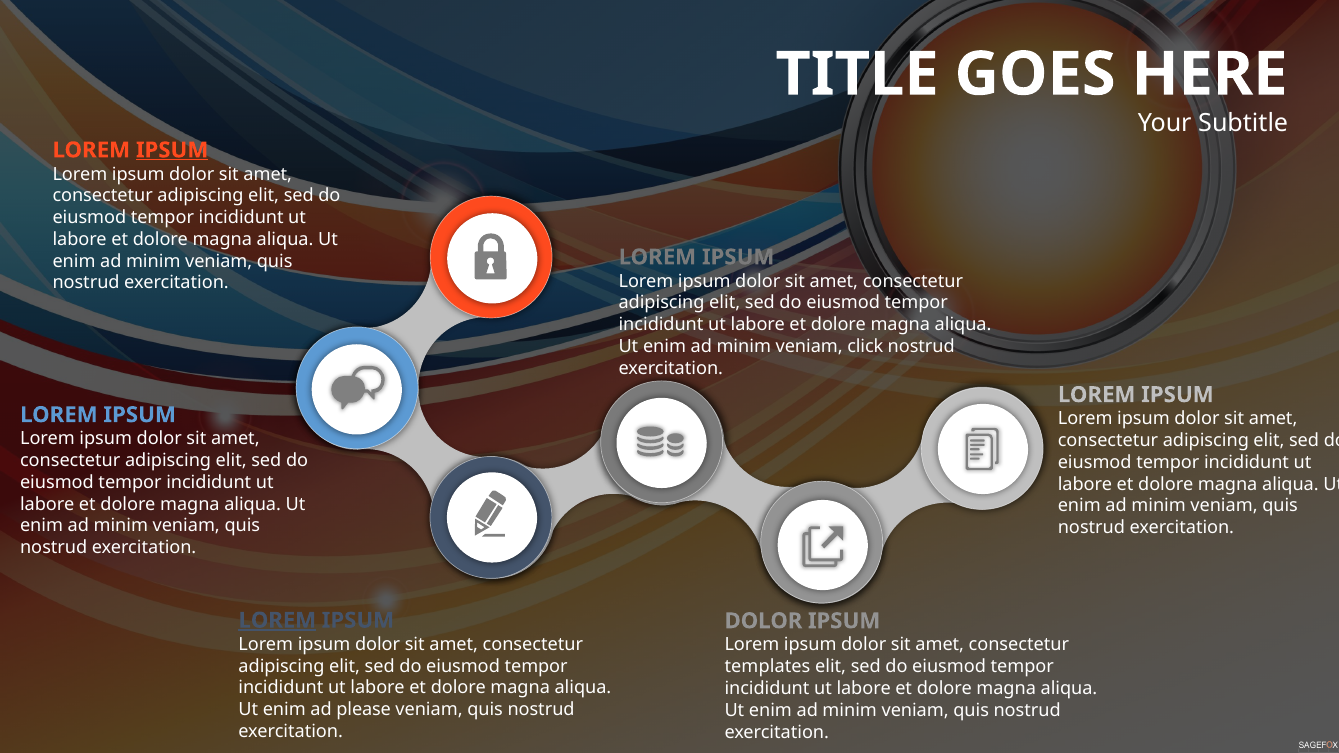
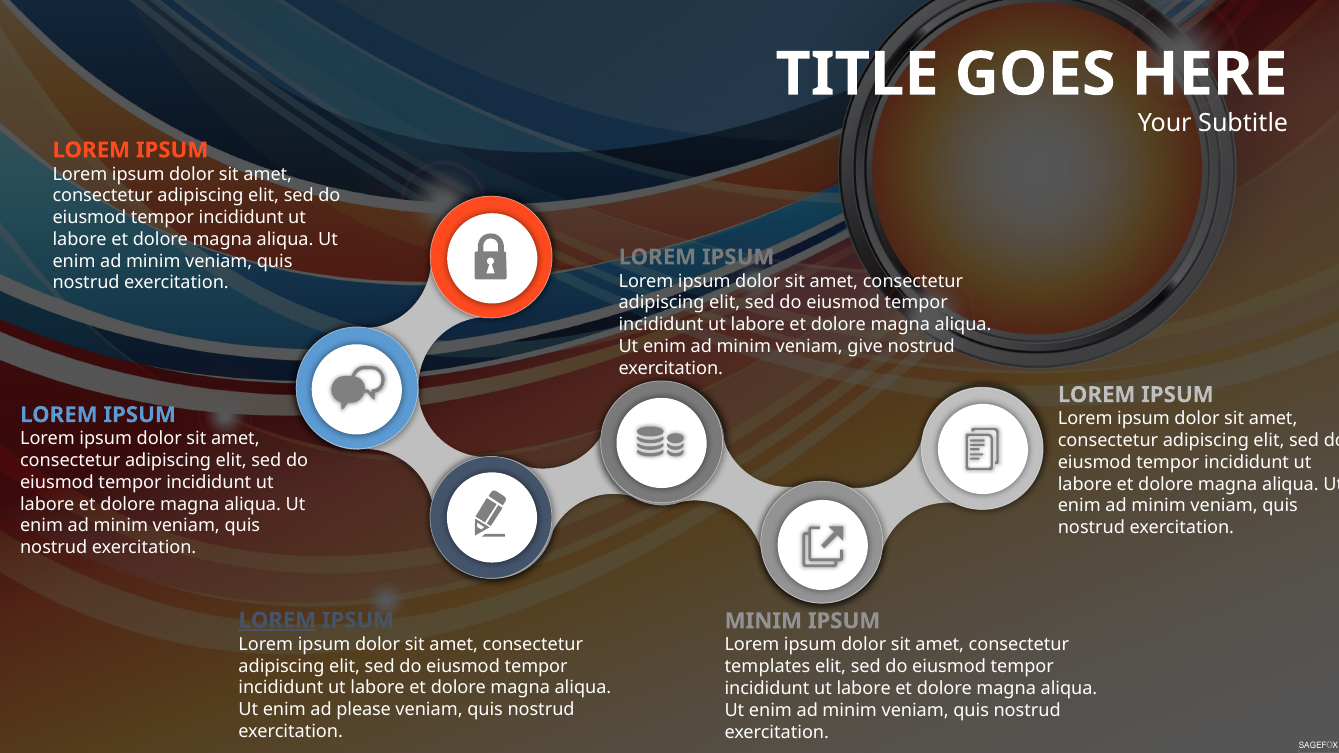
IPSUM underline: present -> none (172, 150)
click: click -> give (865, 347)
DOLOR: DOLOR -> MINIM (763, 621)
